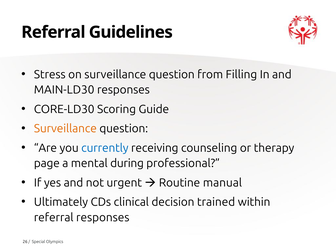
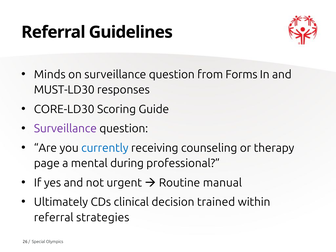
Stress: Stress -> Minds (50, 75)
Filling: Filling -> Forms (241, 75)
MAIN-LD30: MAIN-LD30 -> MUST-LD30 (64, 90)
Surveillance colour: orange -> purple (65, 129)
referral responses: responses -> strategies (103, 217)
